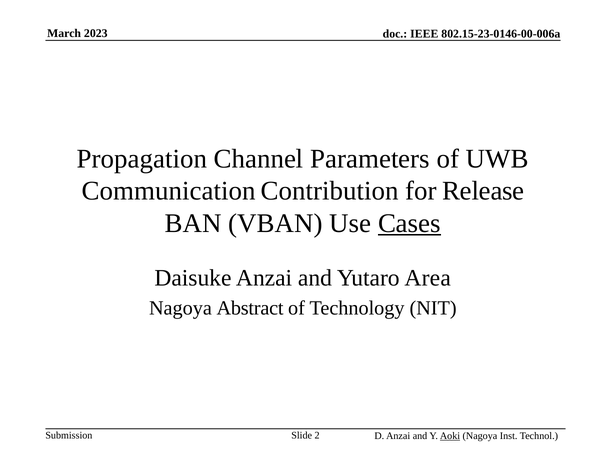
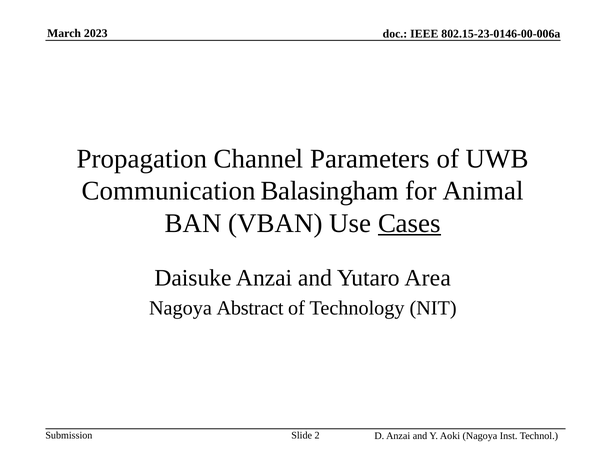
Contribution: Contribution -> Balasingham (330, 191)
Release: Release -> Animal (483, 191)
Aoki underline: present -> none (450, 436)
